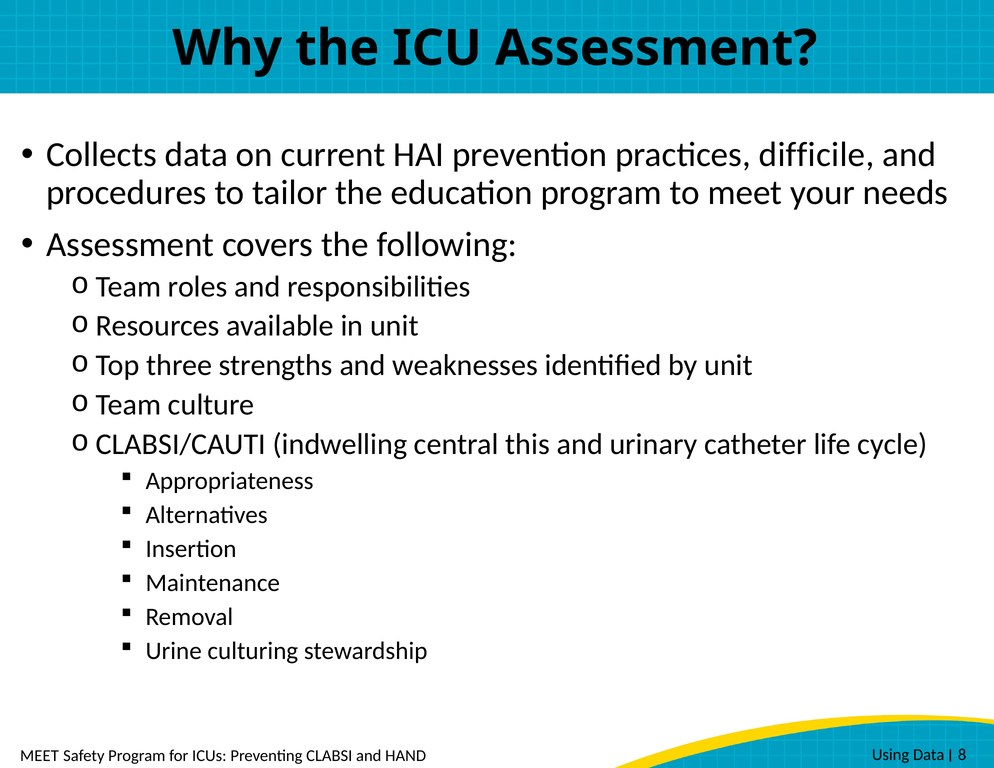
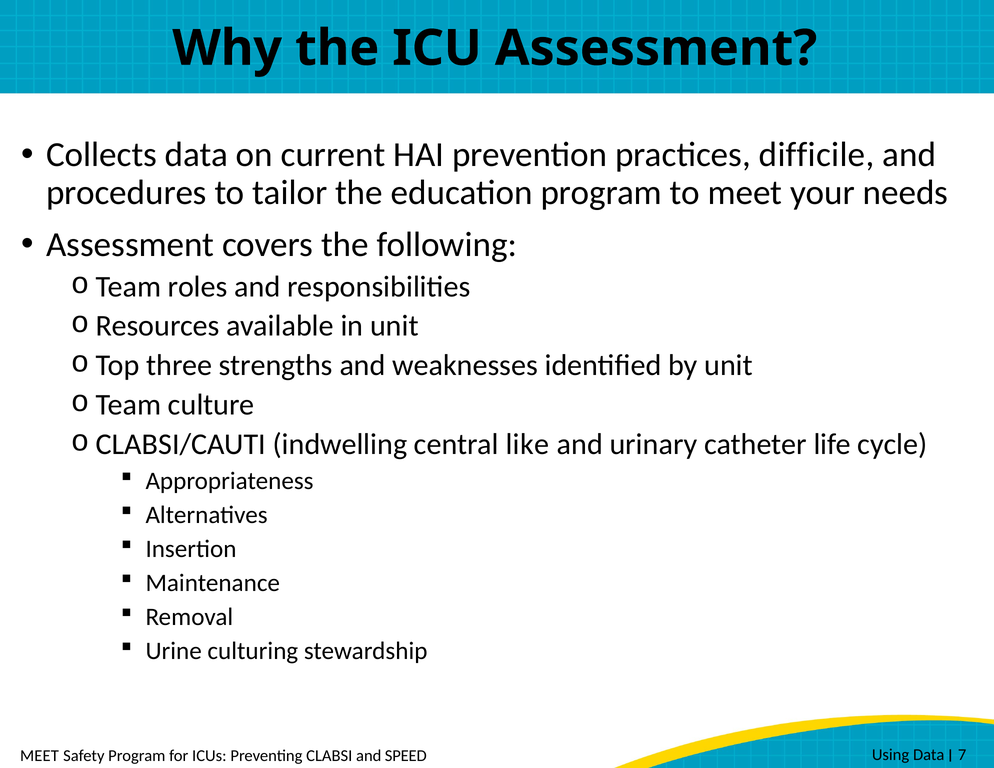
this: this -> like (527, 444)
HAND: HAND -> SPEED (406, 756)
8: 8 -> 7 (962, 755)
